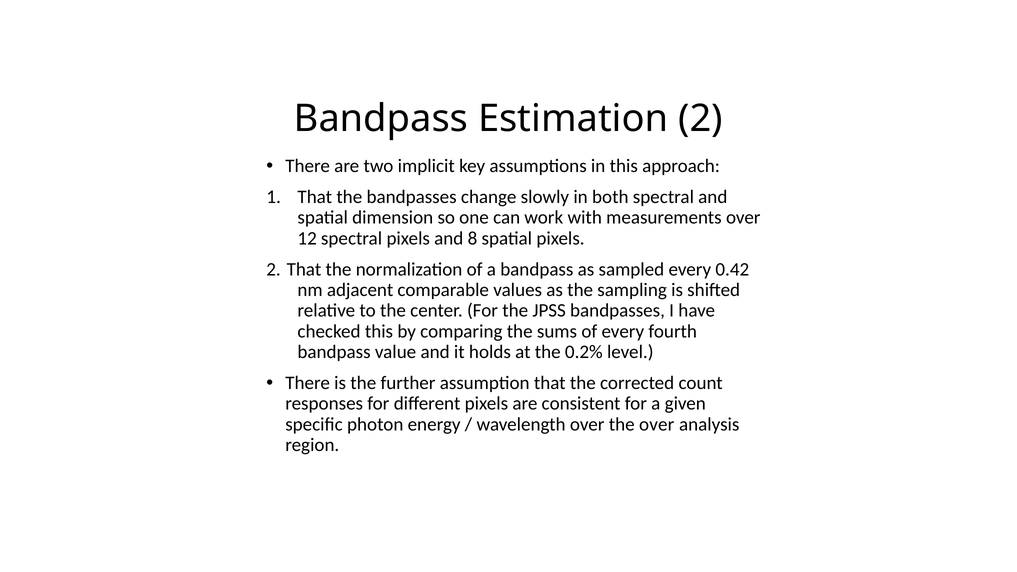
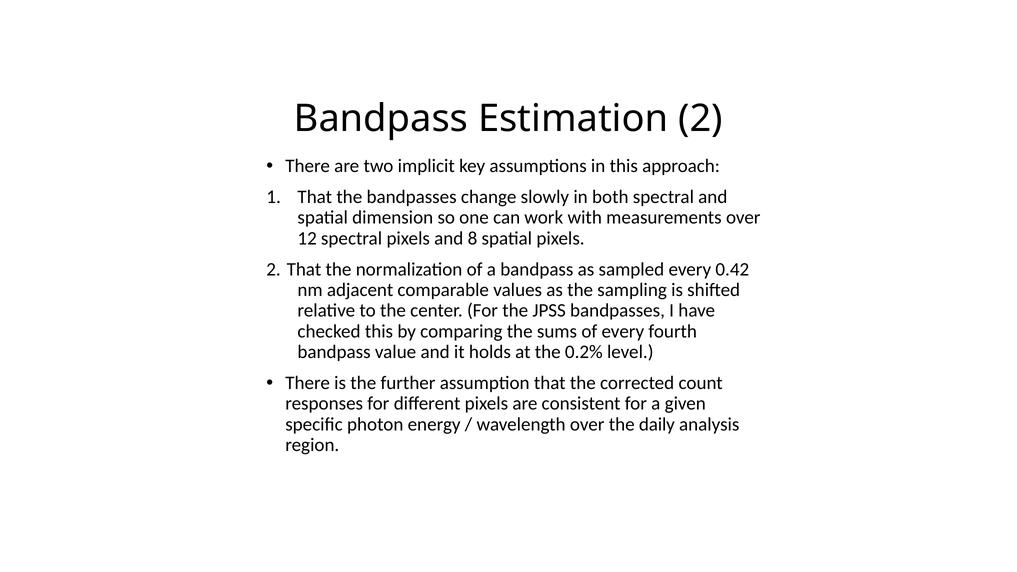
the over: over -> daily (657, 424)
